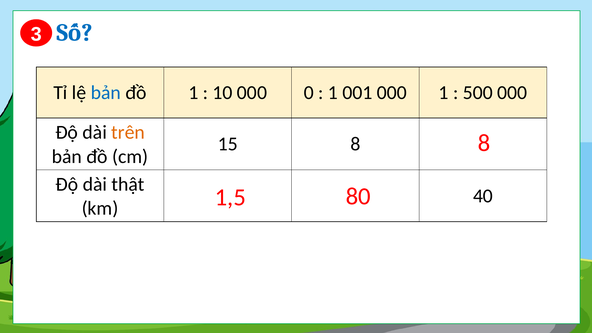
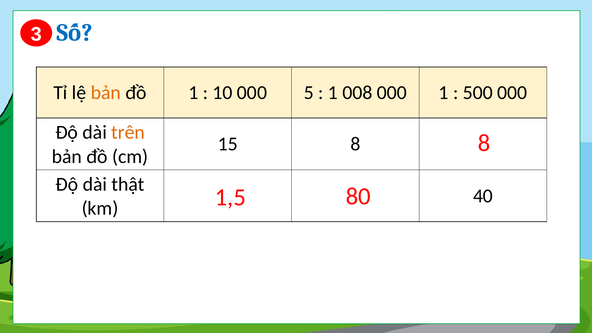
bản colour: blue -> orange (106, 93)
0: 0 -> 5 (309, 93)
001: 001 -> 008 (357, 93)
